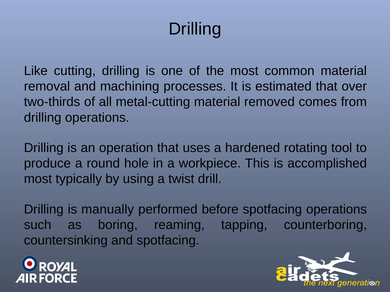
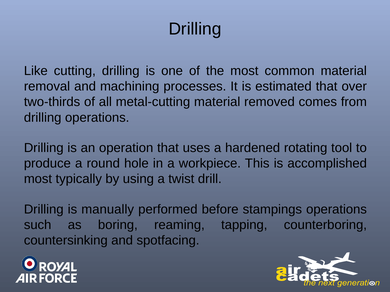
before spotfacing: spotfacing -> stampings (272, 210)
